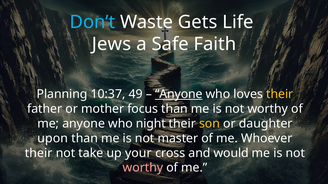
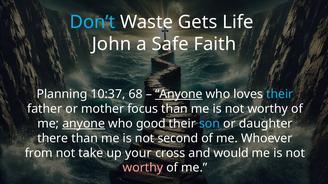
Jews: Jews -> John (112, 44)
49: 49 -> 68 (136, 94)
their colour: yellow -> light blue (280, 94)
anyone underline: none -> present (84, 124)
night: night -> good (151, 124)
son colour: yellow -> light blue (210, 124)
upon: upon -> there (53, 139)
master: master -> second (178, 139)
their: their -> from (39, 153)
